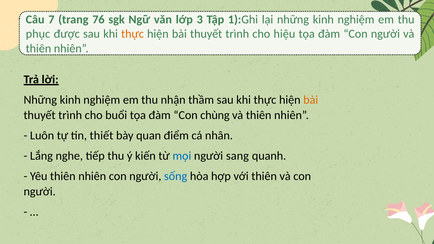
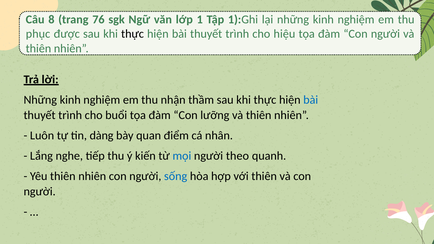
7: 7 -> 8 (51, 19)
3: 3 -> 1 (200, 19)
thực colour: orange -> black (133, 34)
bài colour: orange -> blue (311, 100)
chùng: chùng -> lưỡng (215, 115)
thiết: thiết -> dàng (102, 136)
sang: sang -> theo (237, 156)
